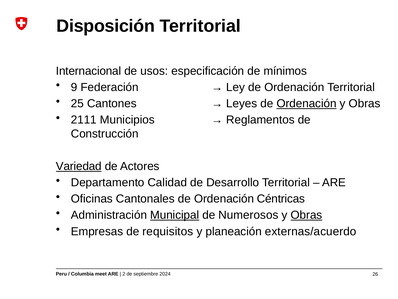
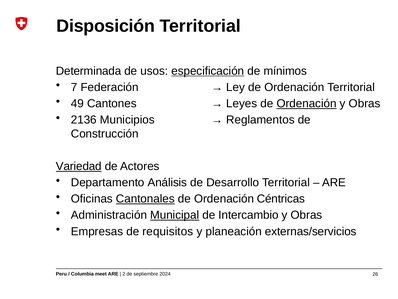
Internacional: Internacional -> Determinada (89, 71)
especificación underline: none -> present (208, 71)
9: 9 -> 7 (74, 87)
25: 25 -> 49 (77, 103)
2111: 2111 -> 2136 (84, 120)
Calidad: Calidad -> Análisis (167, 182)
Cantonales underline: none -> present (145, 199)
Numerosos: Numerosos -> Intercambio (248, 215)
Obras underline: present -> none (306, 215)
externas/acuerdo: externas/acuerdo -> externas/servicios (311, 231)
